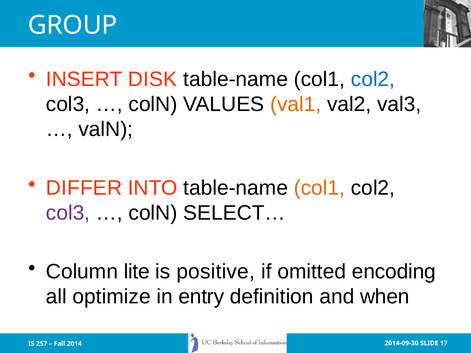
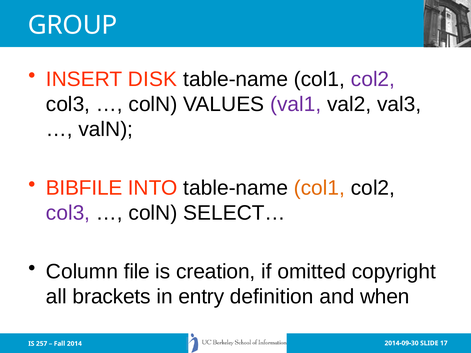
col2 colour: blue -> purple (373, 79)
val1 colour: orange -> purple (296, 104)
DIFFER: DIFFER -> BIBFILE (84, 188)
lite: lite -> file (137, 272)
positive: positive -> creation (216, 272)
encoding: encoding -> copyright (394, 272)
optimize: optimize -> brackets (112, 297)
